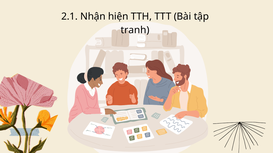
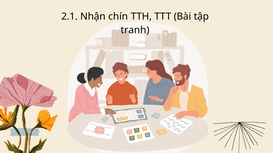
hiện: hiện -> chín (118, 16)
